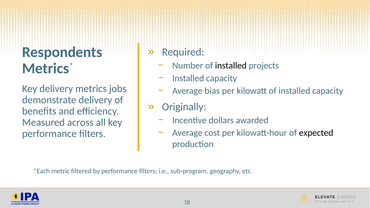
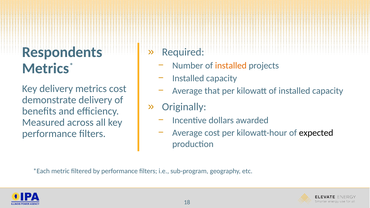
installed colour: black -> orange (231, 66)
metrics jobs: jobs -> cost (118, 89)
bias: bias -> that (212, 91)
